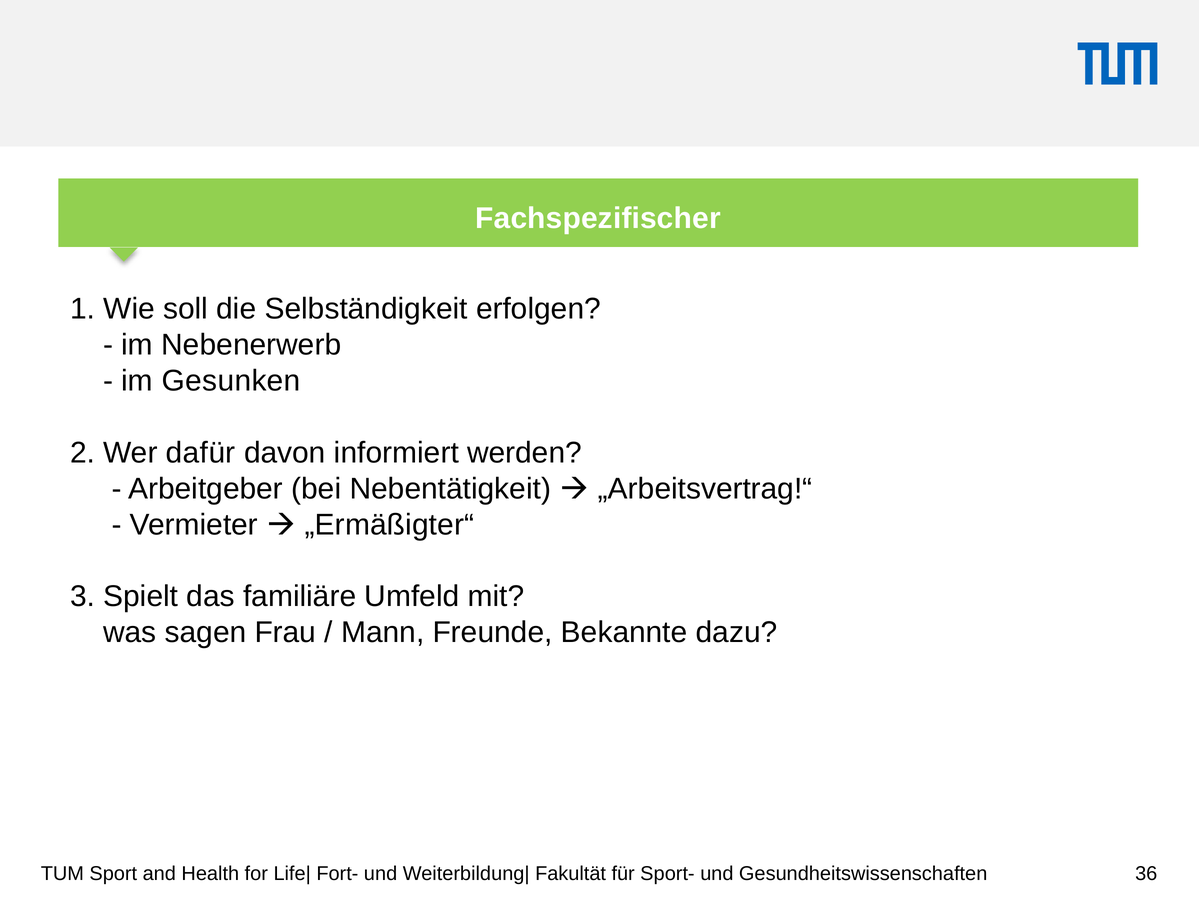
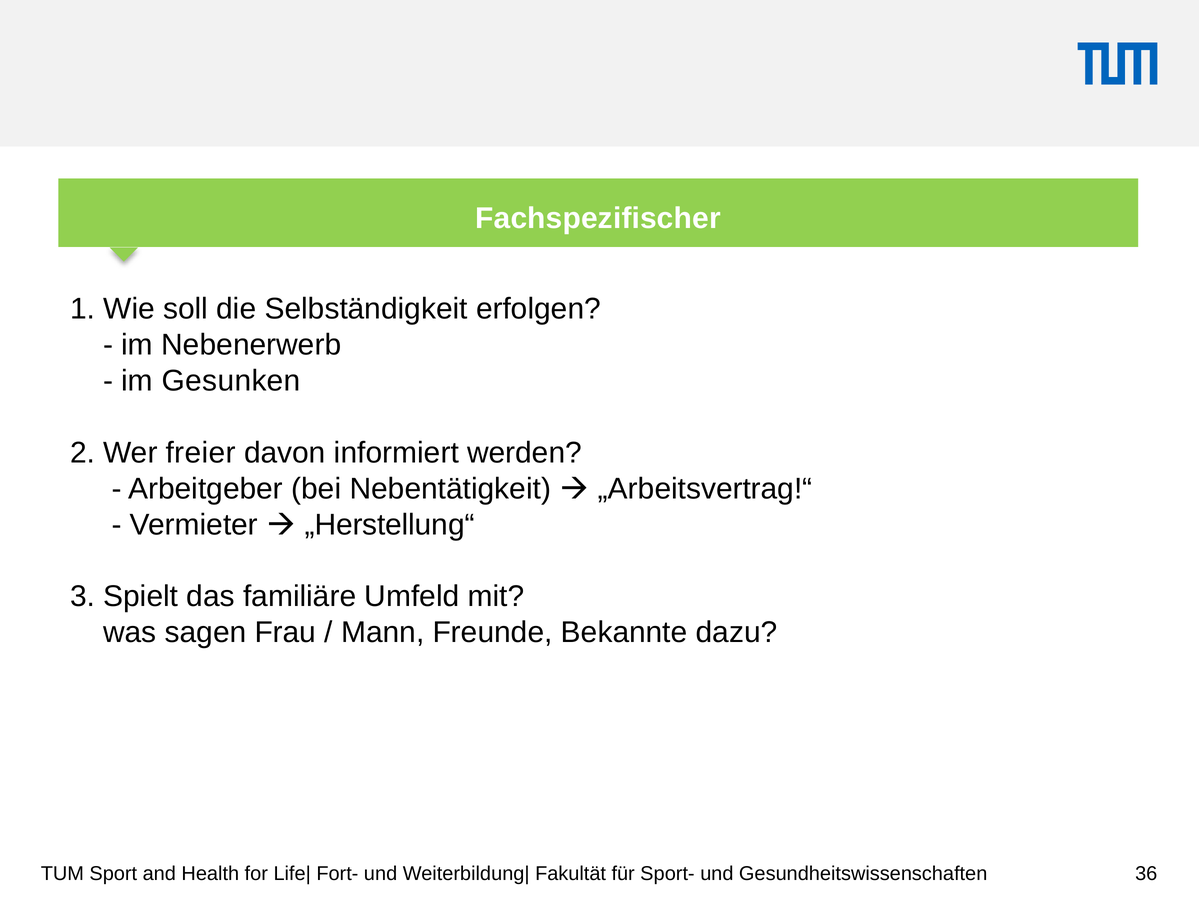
dafür: dafür -> freier (201, 453)
„Ermäßigter“: „Ermäßigter“ -> „Herstellung“ (390, 525)
